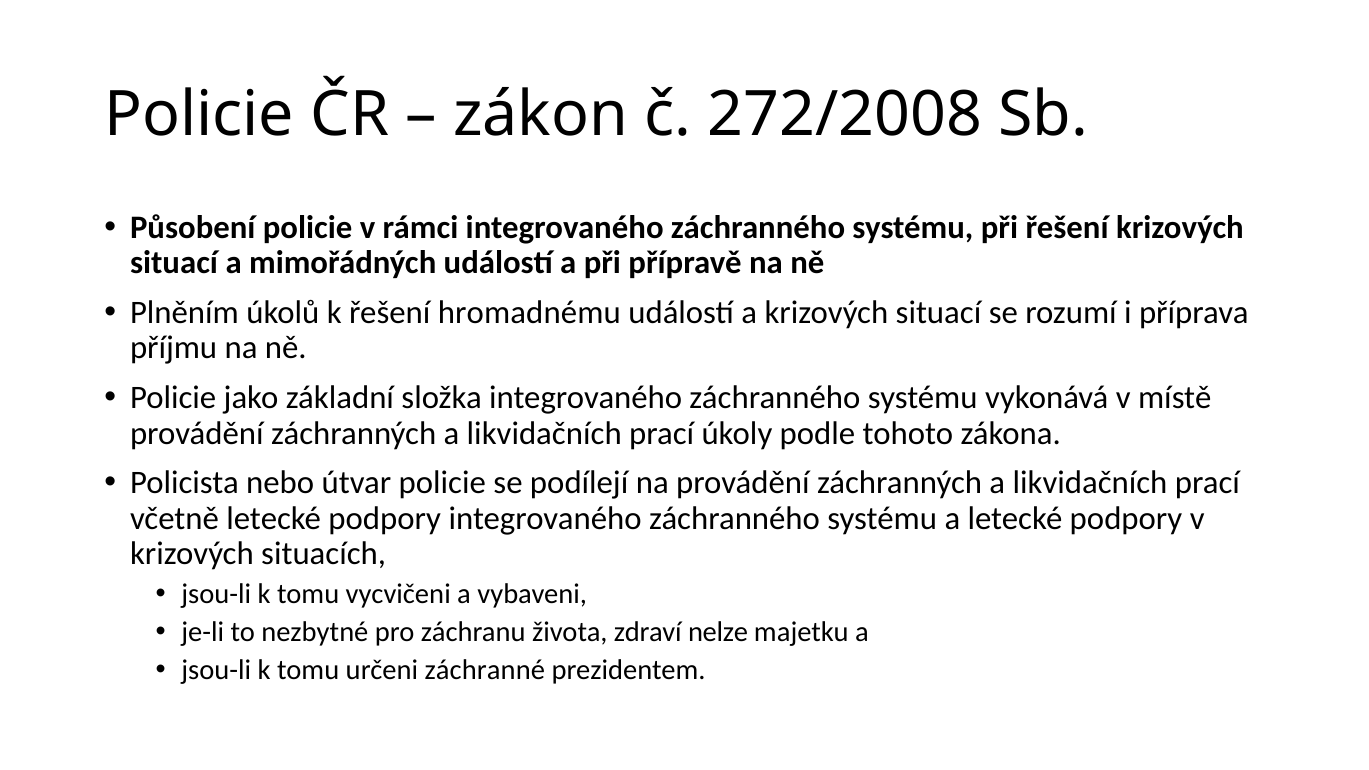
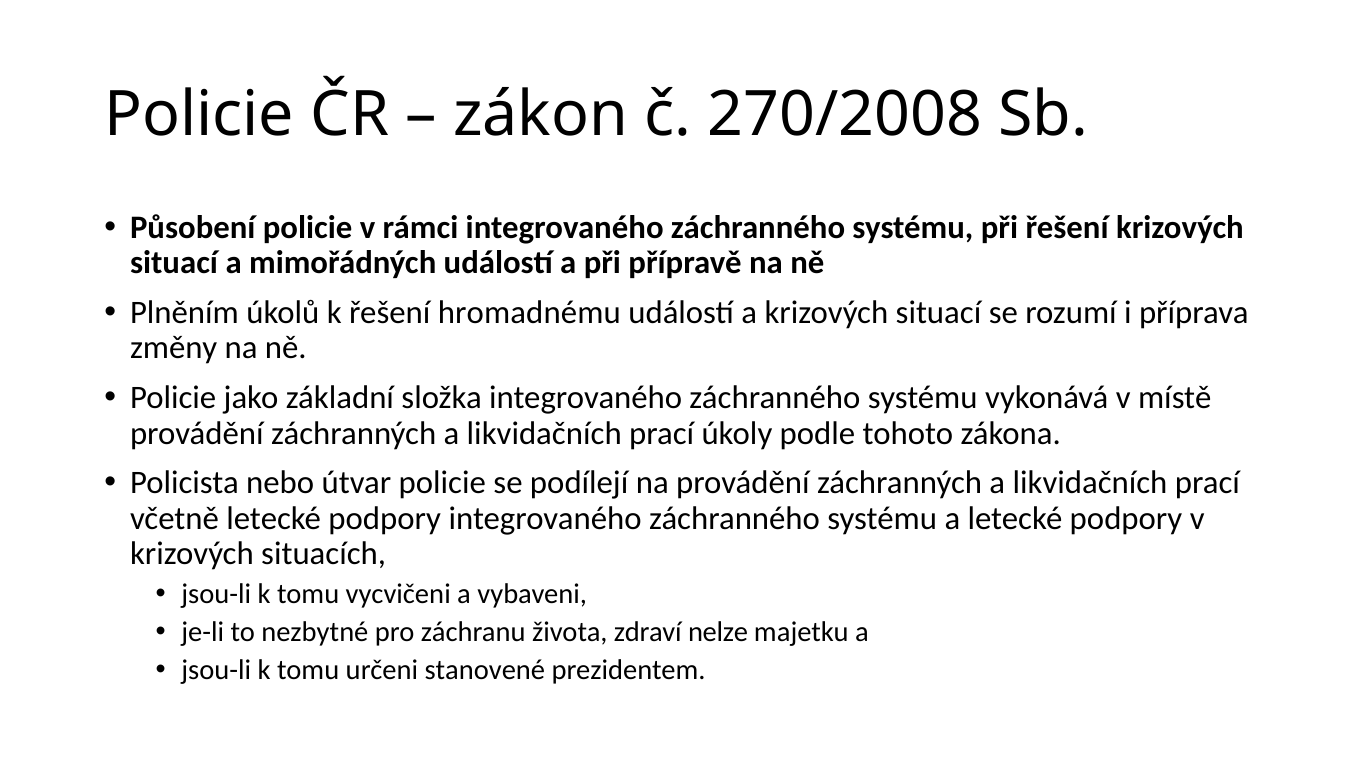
272/2008: 272/2008 -> 270/2008 (845, 115)
příjmu: příjmu -> změny (174, 348)
záchranné: záchranné -> stanovené (485, 670)
